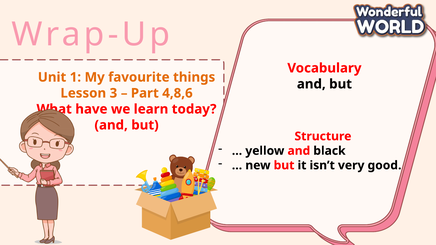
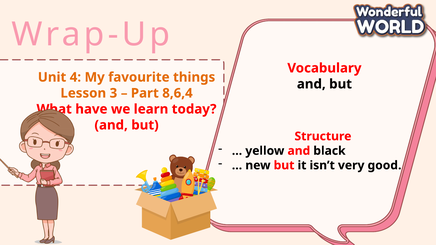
1: 1 -> 4 (75, 77)
4,8,6: 4,8,6 -> 8,6,4 (177, 93)
